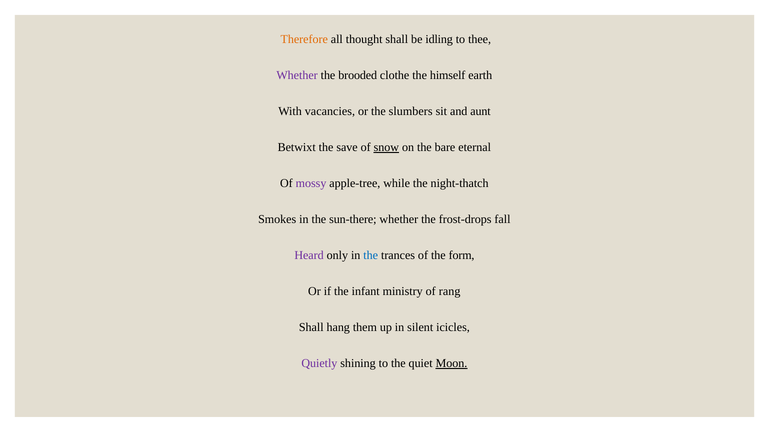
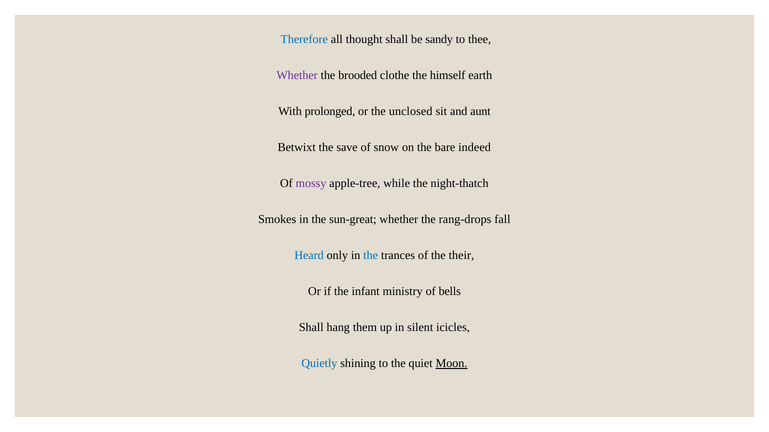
Therefore colour: orange -> blue (304, 39)
idling: idling -> sandy (439, 39)
vacancies: vacancies -> prolonged (330, 111)
slumbers: slumbers -> unclosed (411, 111)
snow underline: present -> none (386, 148)
eternal: eternal -> indeed (475, 148)
sun-there: sun-there -> sun-great (353, 220)
frost-drops: frost-drops -> rang-drops (465, 220)
Heard colour: purple -> blue (309, 256)
form: form -> their (461, 256)
rang: rang -> bells (450, 292)
Quietly colour: purple -> blue (319, 364)
